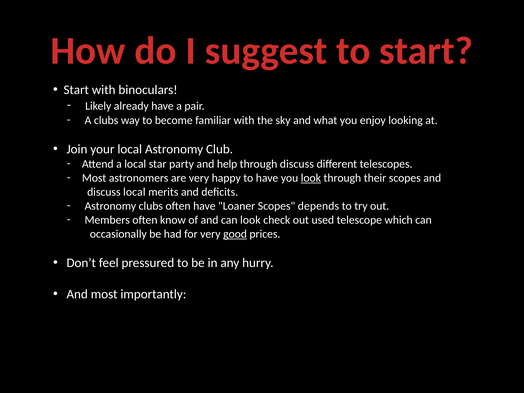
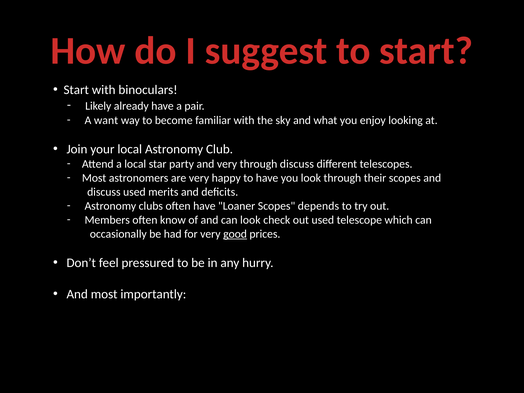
A clubs: clubs -> want (106, 120)
and help: help -> very (227, 164)
look underline: present -> none (311, 178)
discuss local: local -> used (134, 192)
